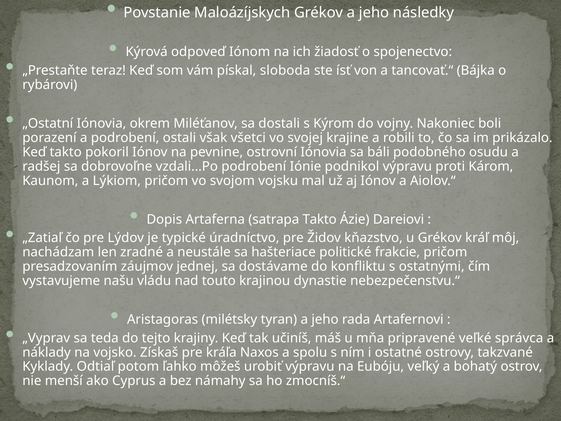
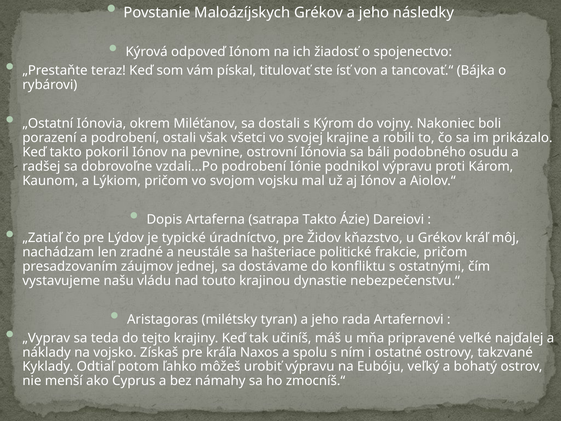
sloboda: sloboda -> titulovať (285, 70)
správca: správca -> najďalej (519, 338)
